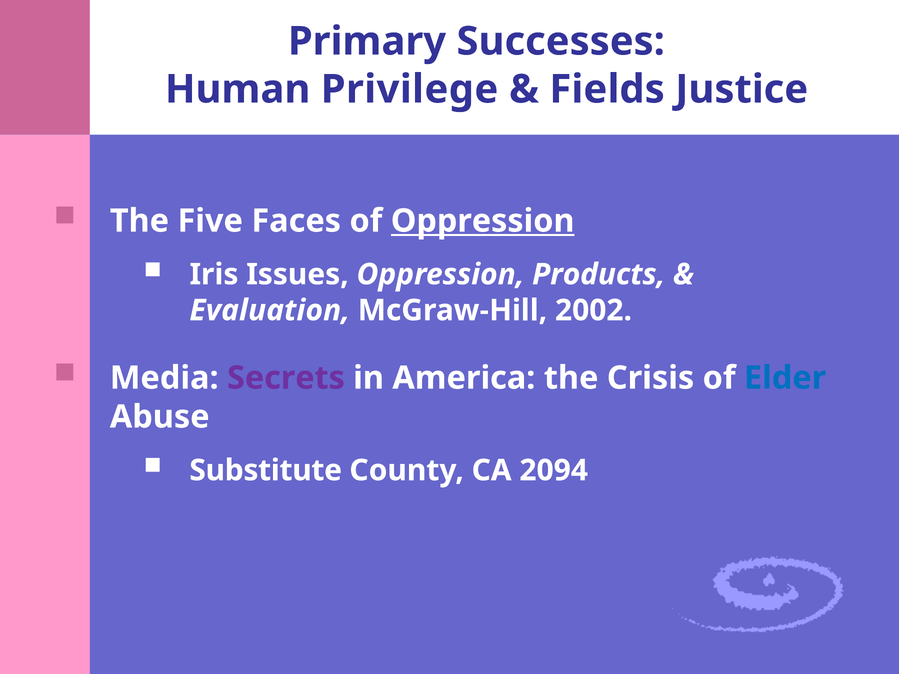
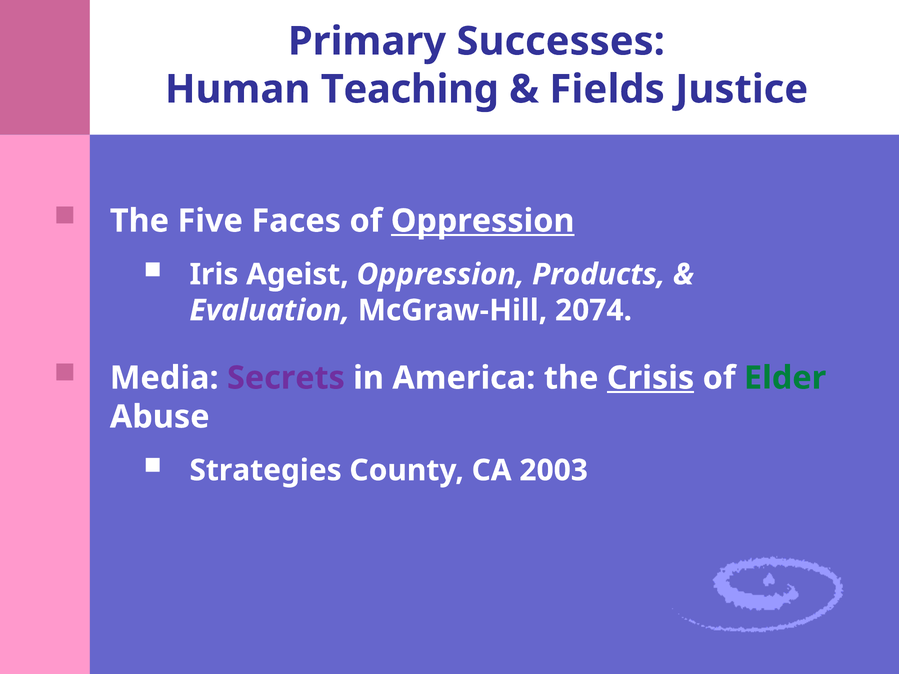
Privilege: Privilege -> Teaching (410, 89)
Issues: Issues -> Ageist (297, 275)
2002: 2002 -> 2074 (593, 310)
Crisis underline: none -> present (651, 378)
Elder colour: blue -> green (785, 378)
Substitute: Substitute -> Strategies (266, 471)
2094: 2094 -> 2003 (554, 471)
